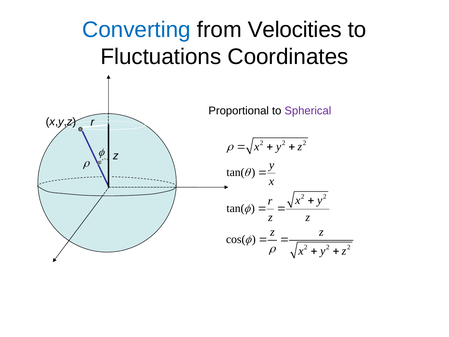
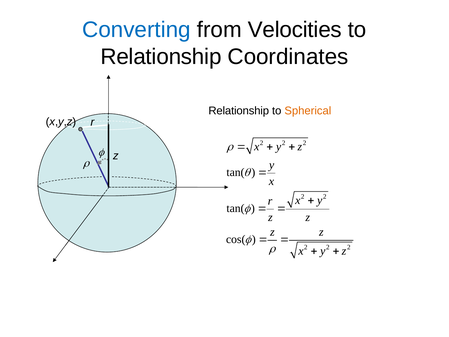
Fluctuations: Fluctuations -> Relationship (161, 57)
Proportional: Proportional -> Relationship (239, 111)
Spherical colour: purple -> orange (308, 111)
